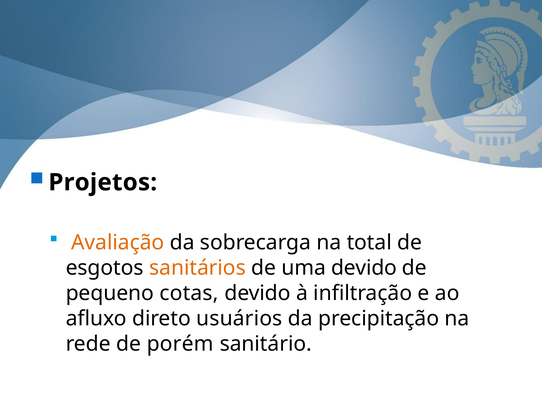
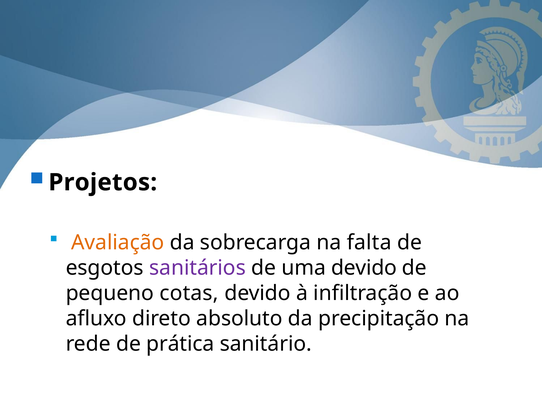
total: total -> falta (369, 242)
sanitários colour: orange -> purple (197, 267)
usuários: usuários -> absoluto (239, 318)
porém: porém -> prática (180, 343)
